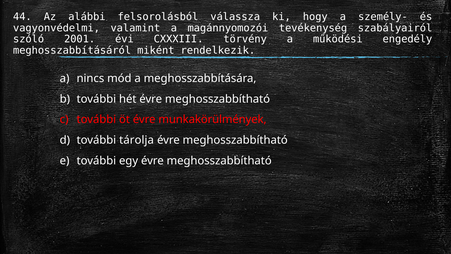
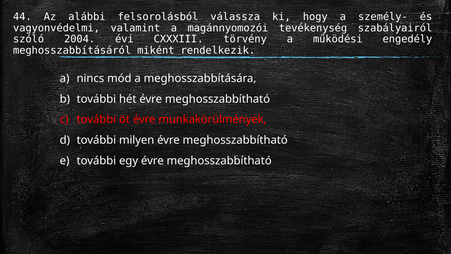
2001: 2001 -> 2004 (80, 39)
tárolja: tárolja -> milyen (137, 140)
